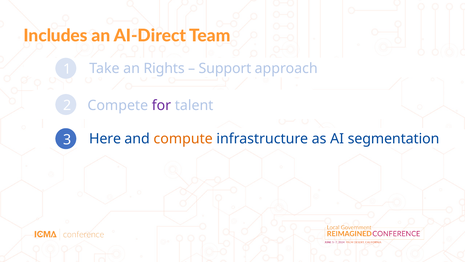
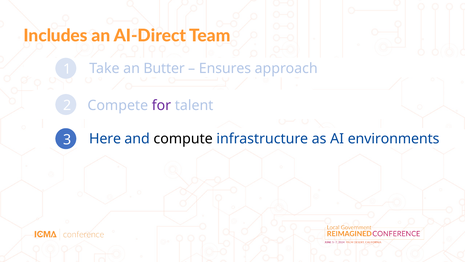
Rights: Rights -> Butter (164, 68)
Support: Support -> Ensures (225, 68)
compute colour: orange -> black (183, 139)
segmentation: segmentation -> environments (394, 139)
